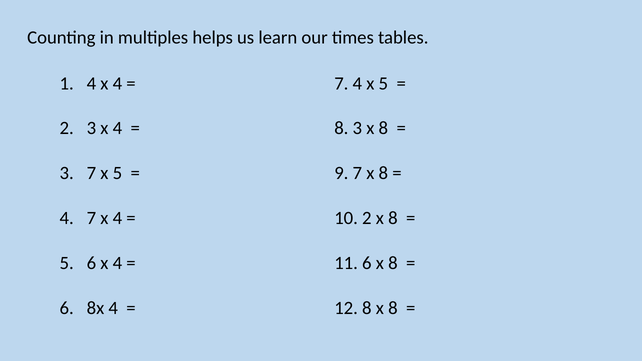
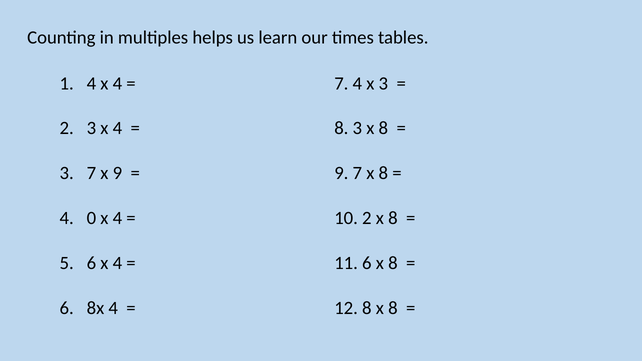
4 x 5: 5 -> 3 (383, 83)
7 x 5: 5 -> 9 (117, 173)
4 7: 7 -> 0 (91, 218)
